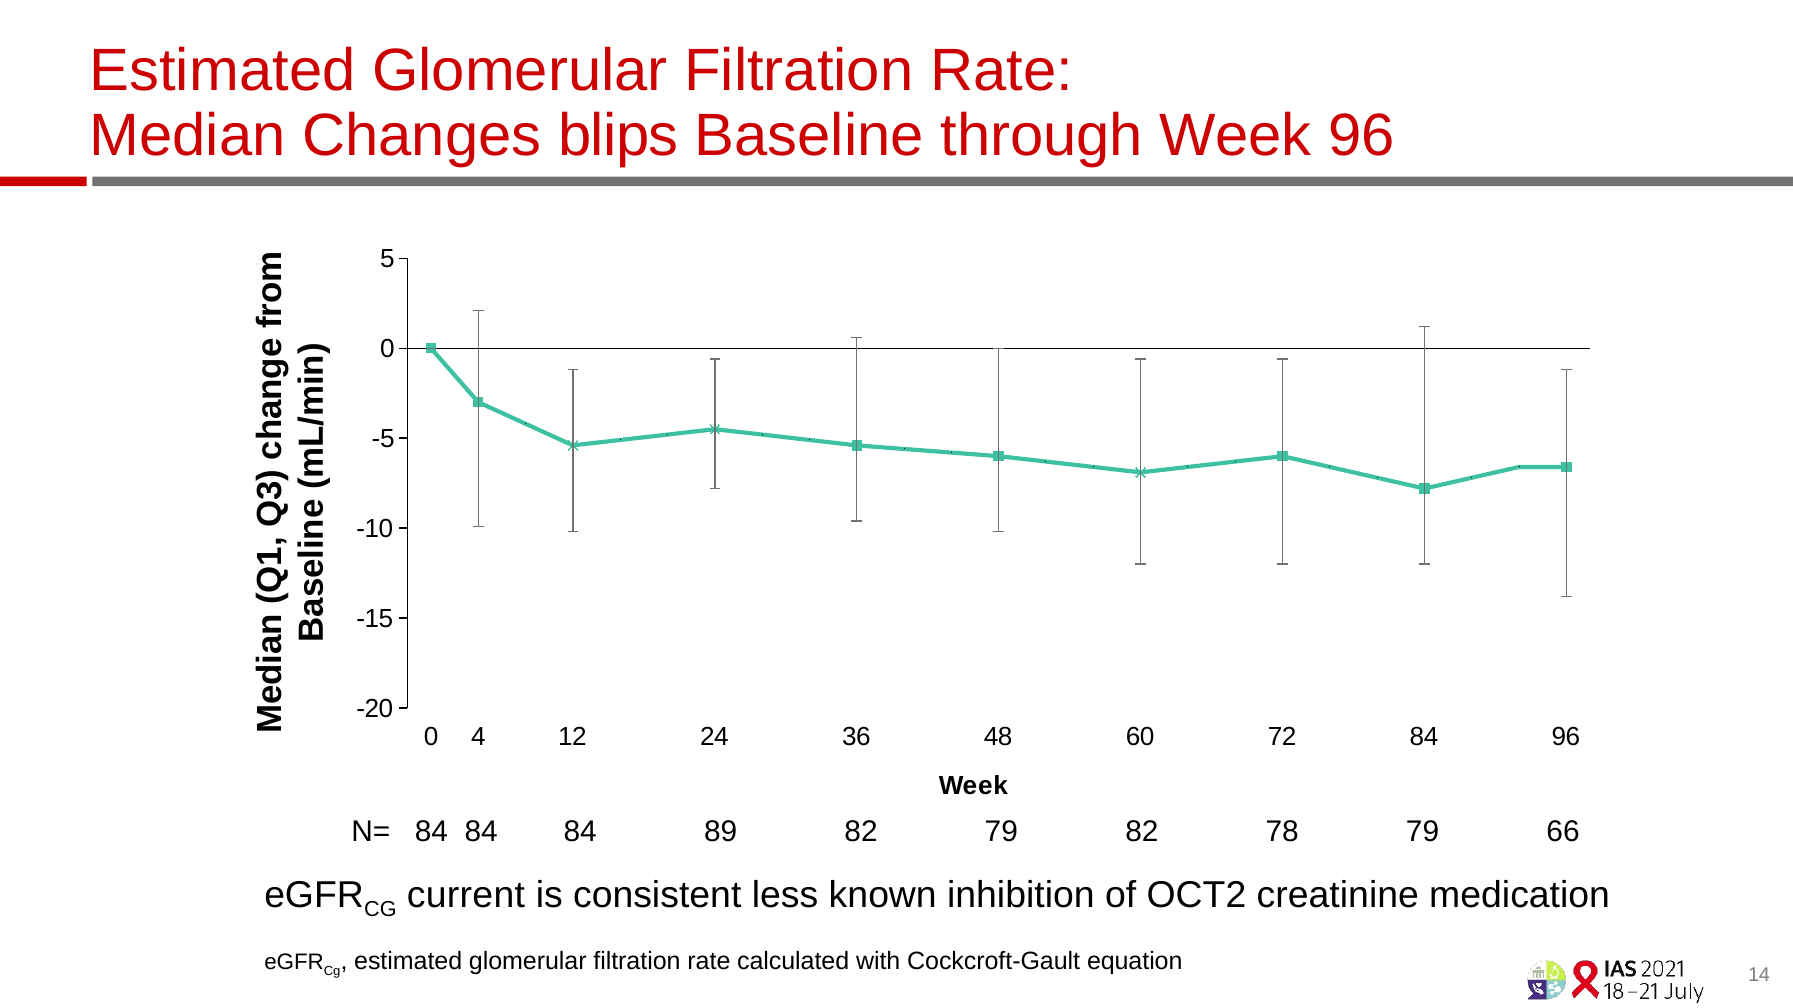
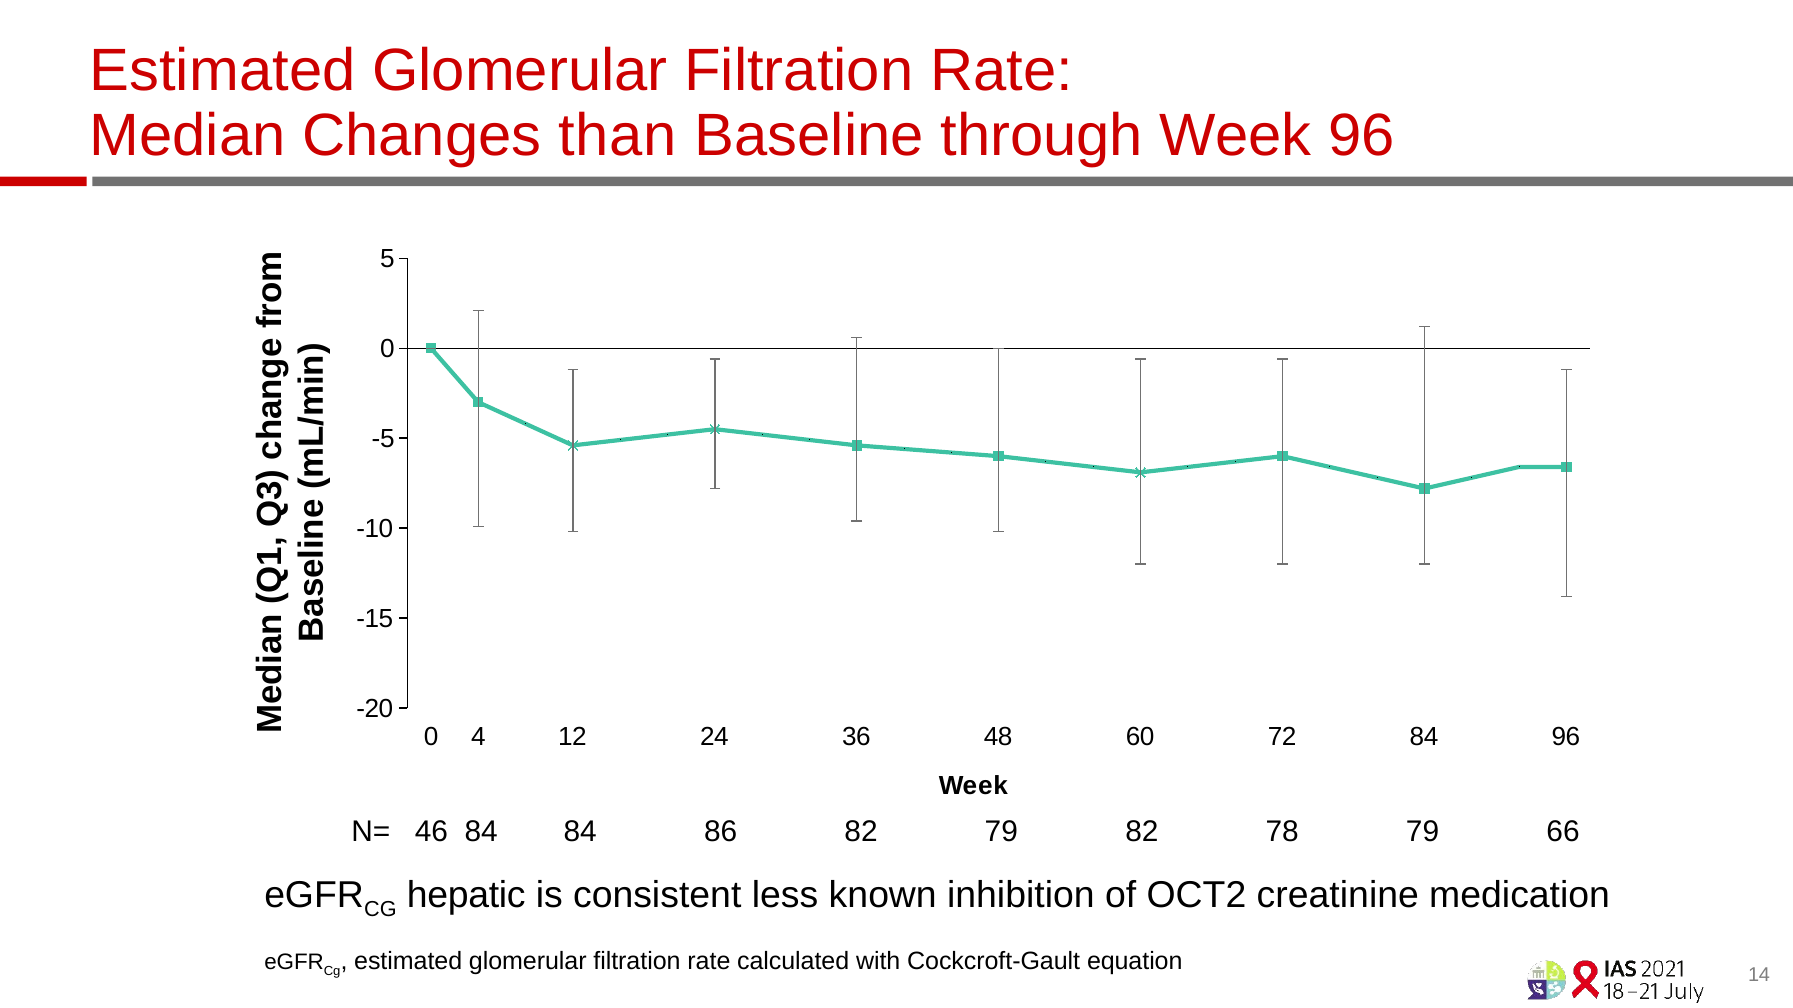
blips: blips -> than (618, 135)
N= 84: 84 -> 46 (431, 832)
89: 89 -> 86 (721, 832)
current: current -> hepatic (466, 895)
